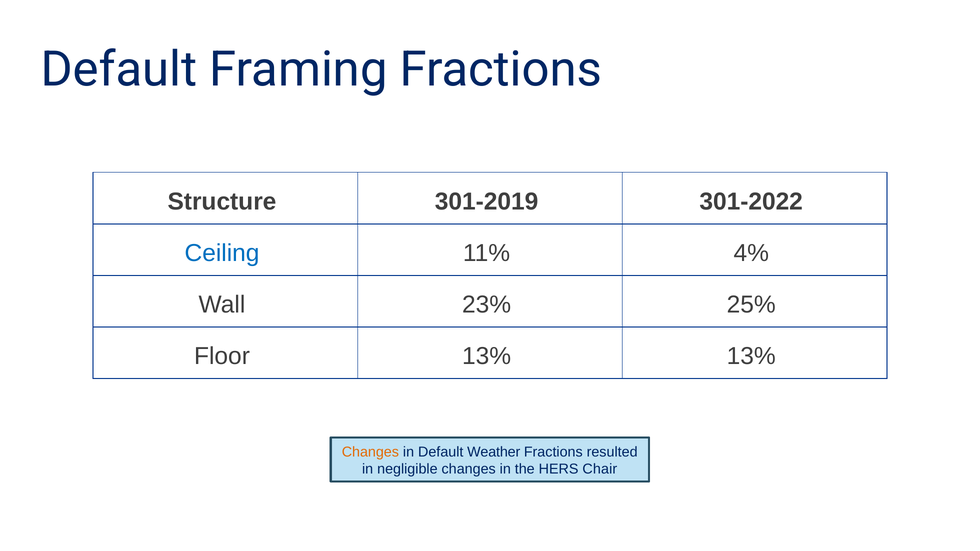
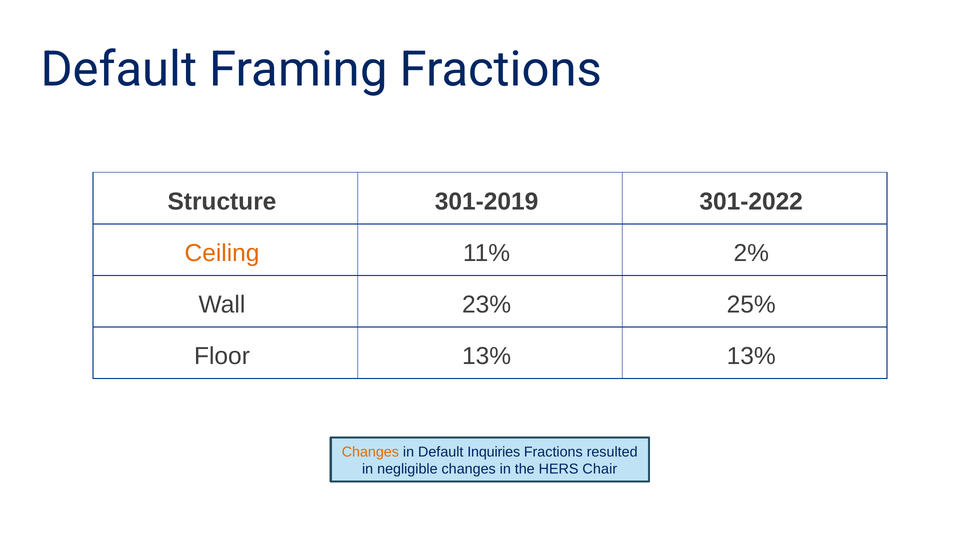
Ceiling colour: blue -> orange (222, 253)
4%: 4% -> 2% (751, 253)
Weather: Weather -> Inquiries (494, 452)
